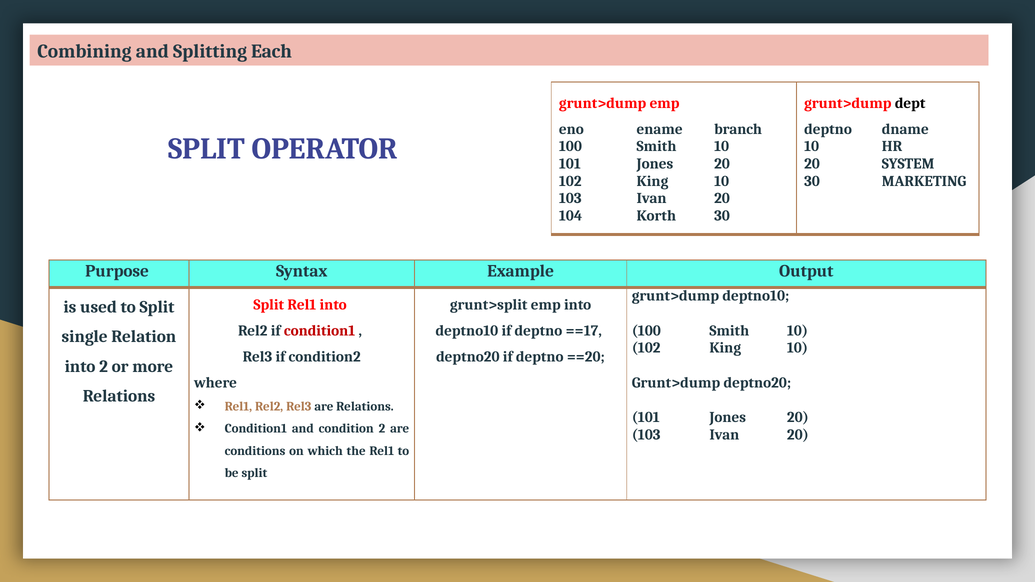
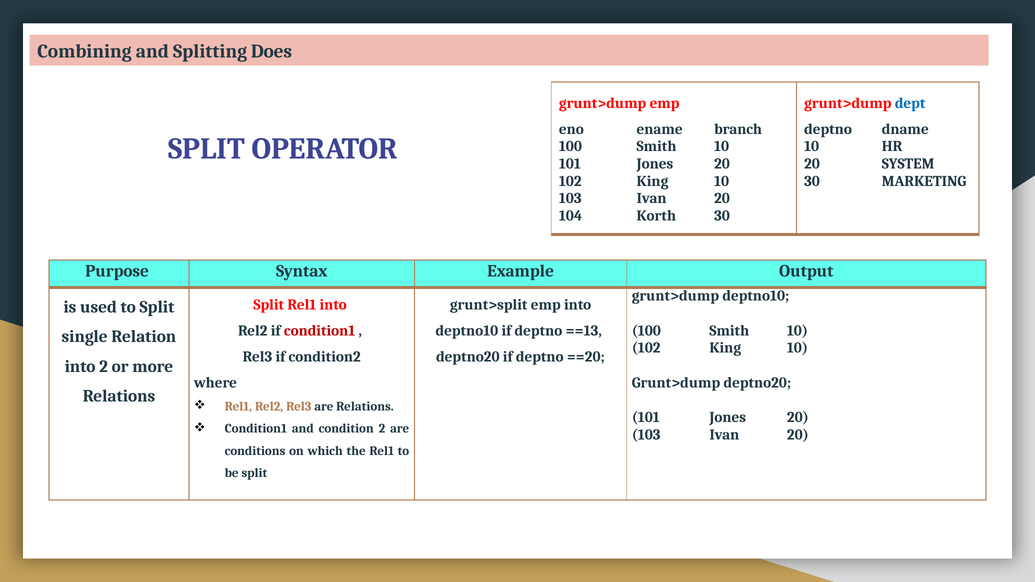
Each: Each -> Does (271, 51)
dept colour: black -> blue (910, 103)
==17: ==17 -> ==13 (584, 331)
